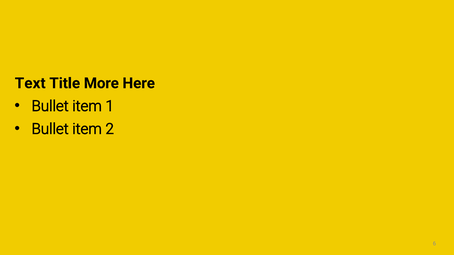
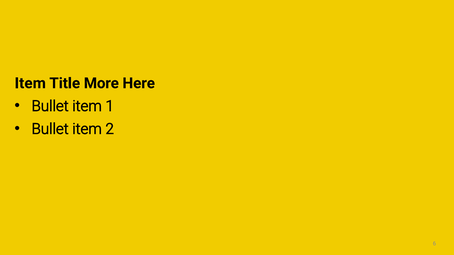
Text: Text -> Item (30, 83)
